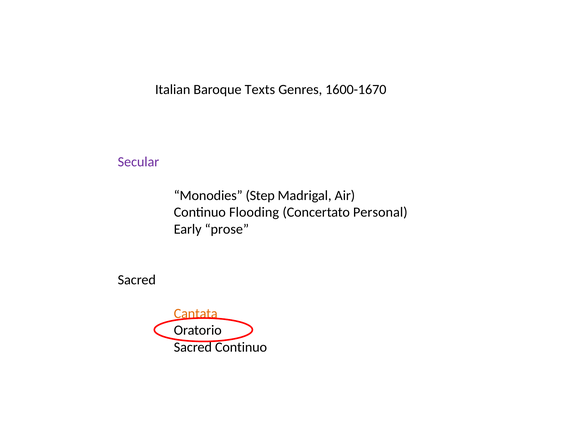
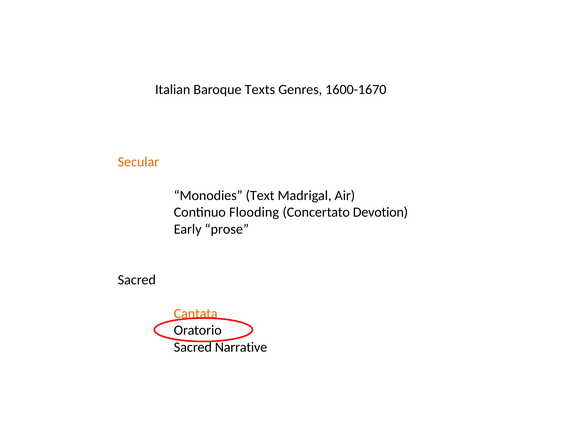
Secular colour: purple -> orange (138, 162)
Step: Step -> Text (260, 195)
Personal: Personal -> Devotion (380, 212)
Sacred Continuo: Continuo -> Narrative (241, 347)
